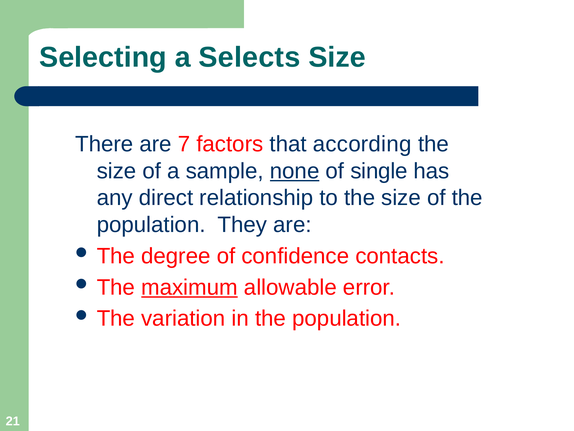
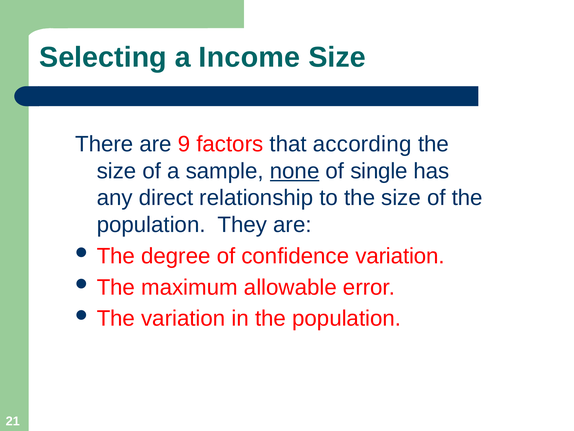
Selects: Selects -> Income (249, 57)
7: 7 -> 9 (184, 144)
confidence contacts: contacts -> variation (400, 256)
maximum underline: present -> none (190, 287)
